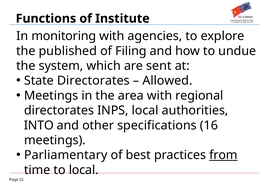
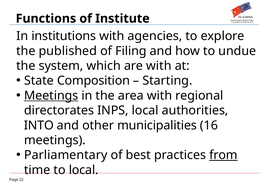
monitoring: monitoring -> institutions (64, 36)
are sent: sent -> with (159, 66)
State Directorates: Directorates -> Composition (93, 81)
Allowed: Allowed -> Starting (167, 81)
Meetings underline: none -> present (51, 96)
specifications: specifications -> municipalities (157, 126)
